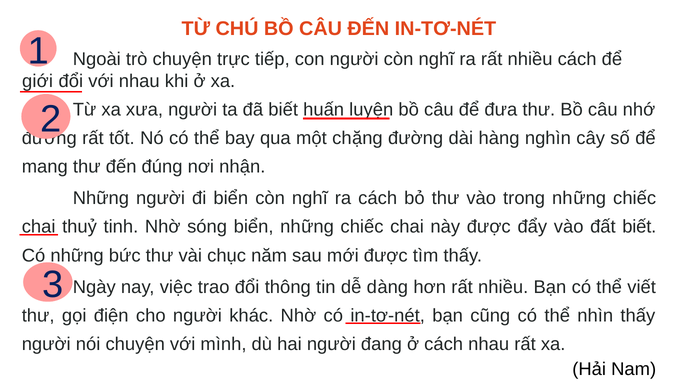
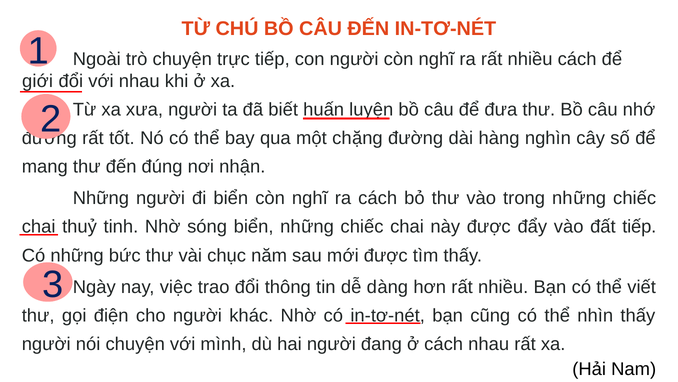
đất biết: biết -> tiếp (639, 227)
